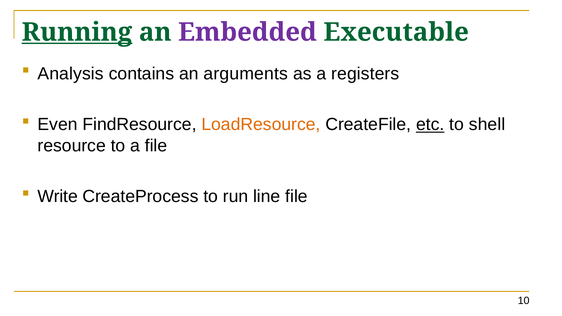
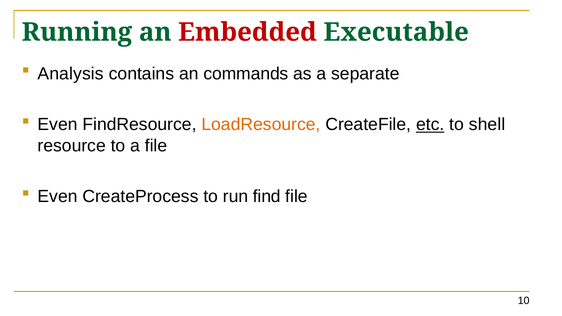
Running underline: present -> none (77, 32)
Embedded colour: purple -> red (247, 32)
arguments: arguments -> commands (246, 74)
registers: registers -> separate (365, 74)
Write: Write -> Even (58, 197)
line: line -> find (267, 197)
